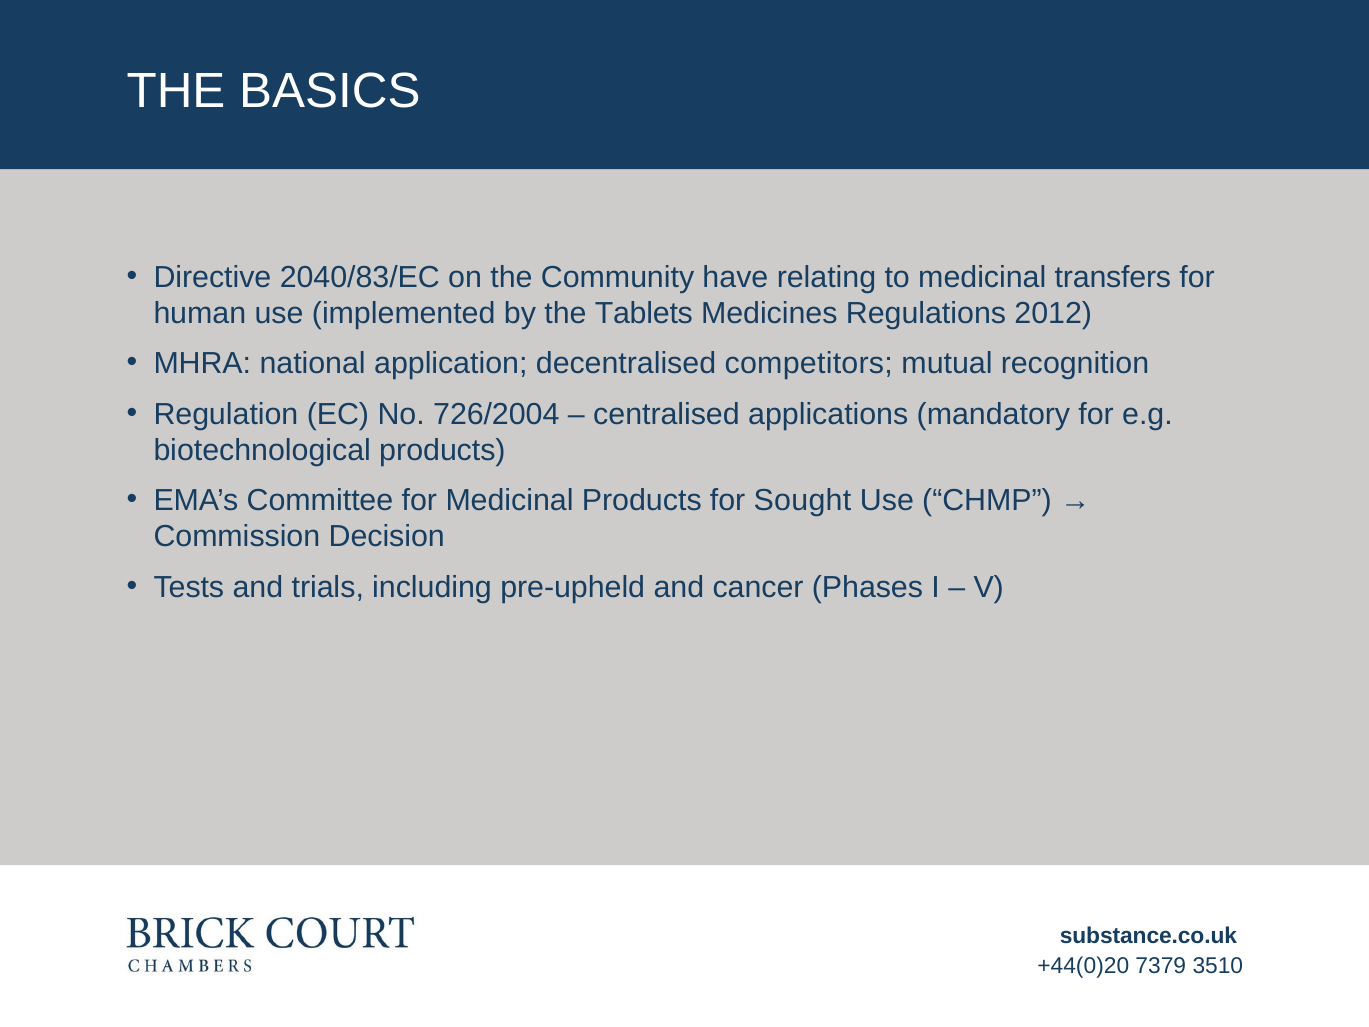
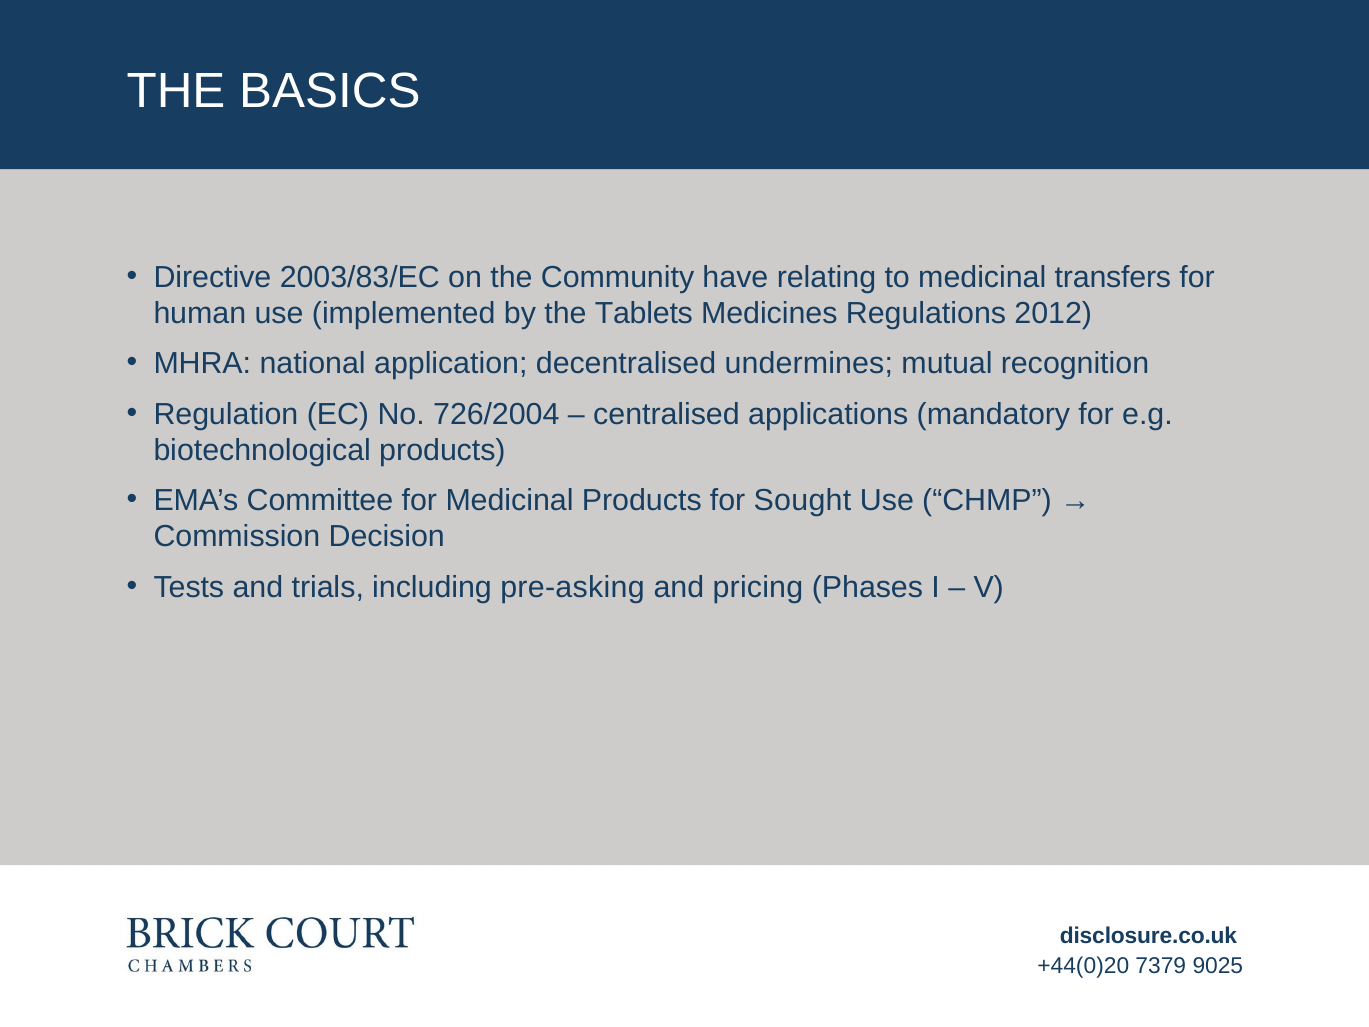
2040/83/EC: 2040/83/EC -> 2003/83/EC (360, 277)
competitors: competitors -> undermines (809, 364)
pre-upheld: pre-upheld -> pre-asking (573, 587)
cancer: cancer -> pricing (758, 587)
substance.co.uk: substance.co.uk -> disclosure.co.uk (1148, 935)
3510: 3510 -> 9025 (1218, 966)
